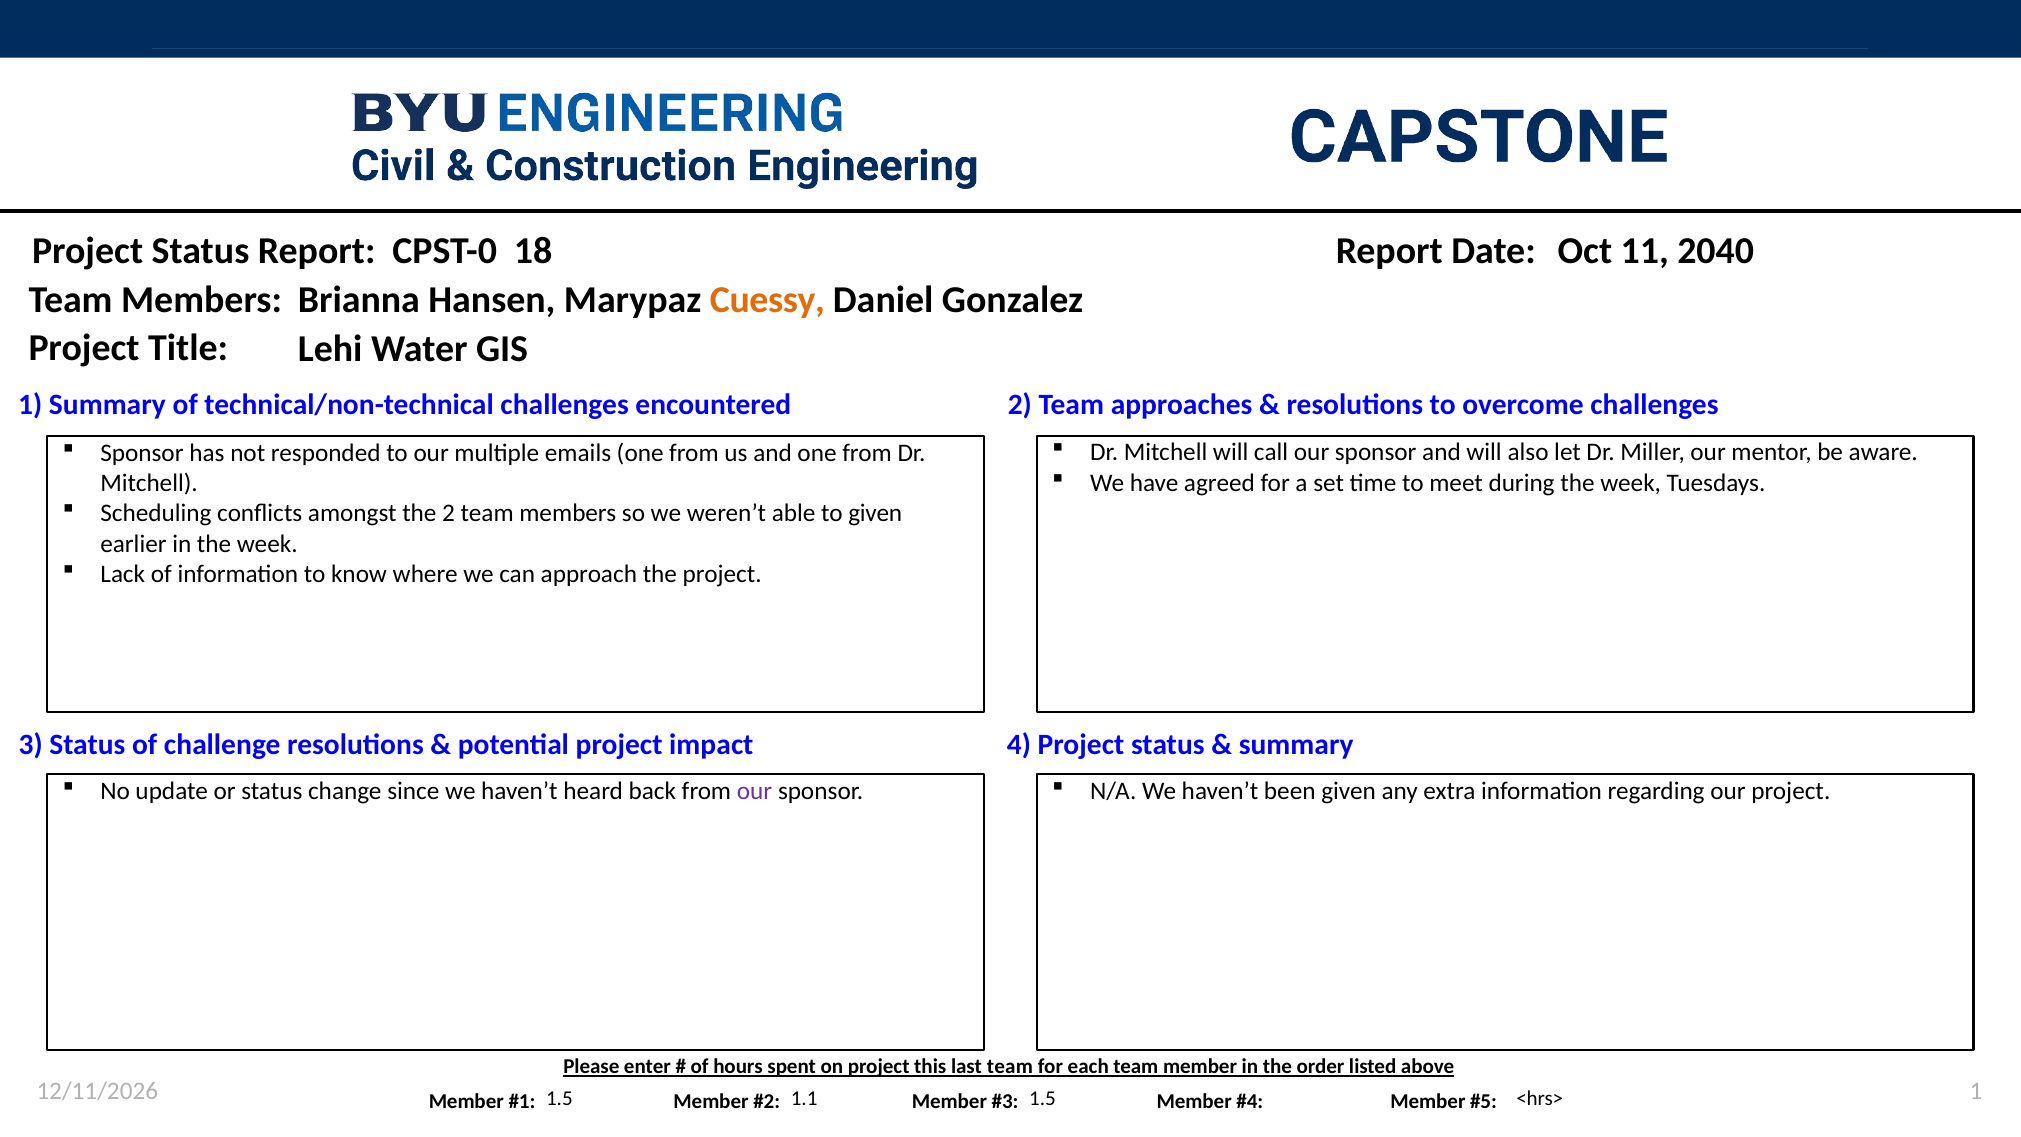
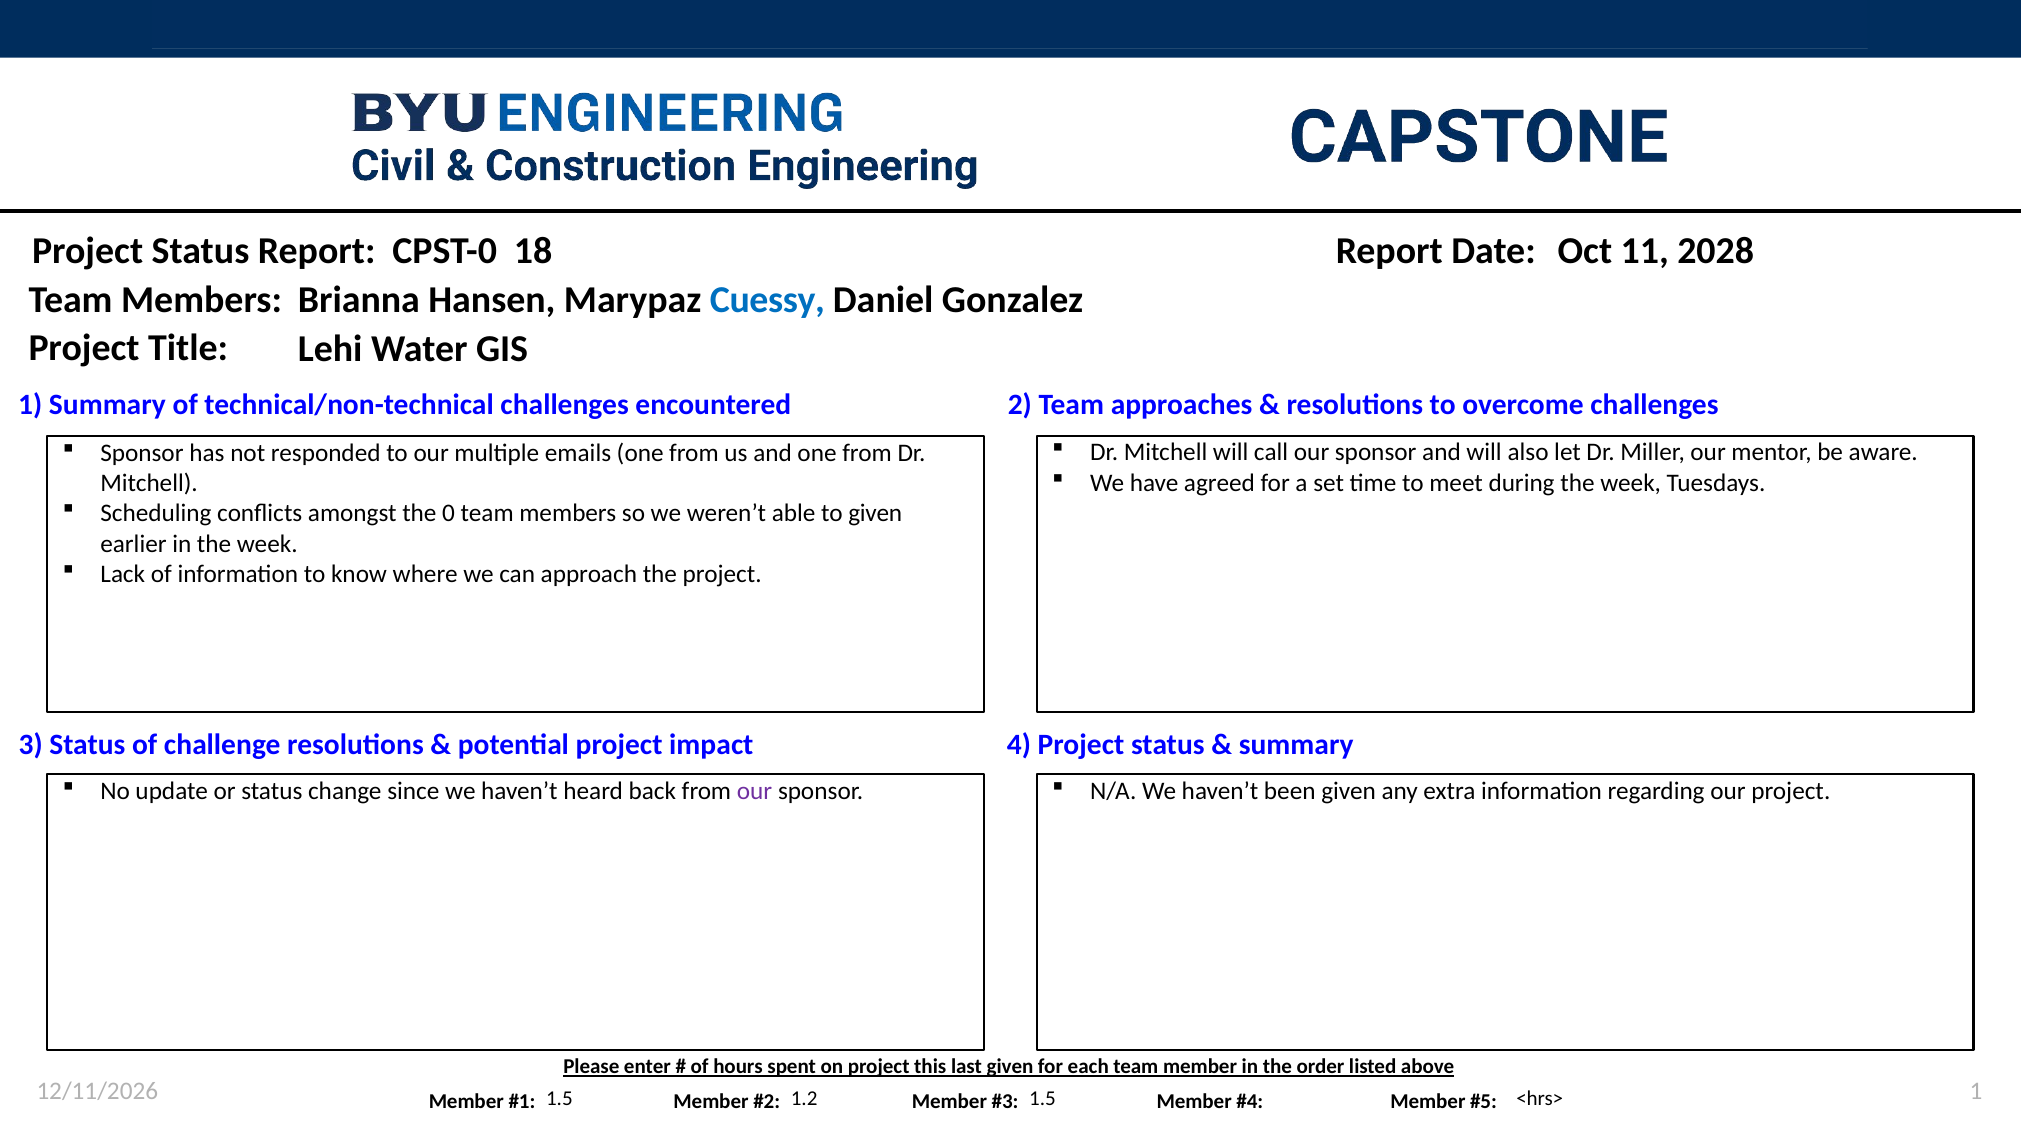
2040: 2040 -> 2028 (1716, 251)
Cuessy colour: orange -> blue (767, 300)
the 2: 2 -> 0 (449, 513)
team: team -> given (1010, 1067)
1.1: 1.1 -> 1.2 (804, 1098)
